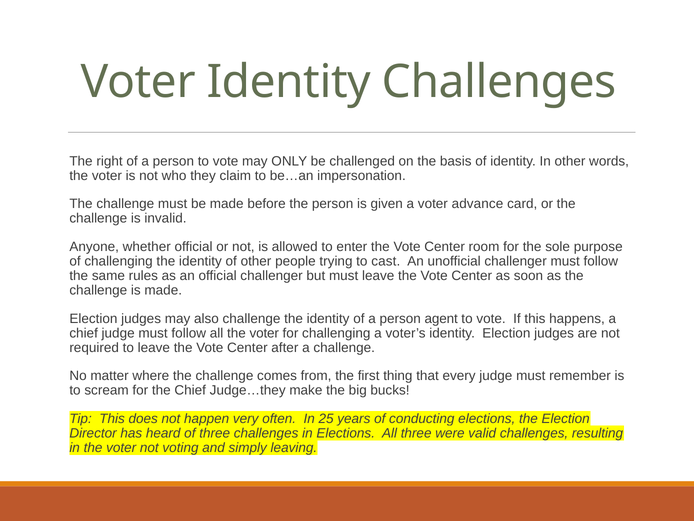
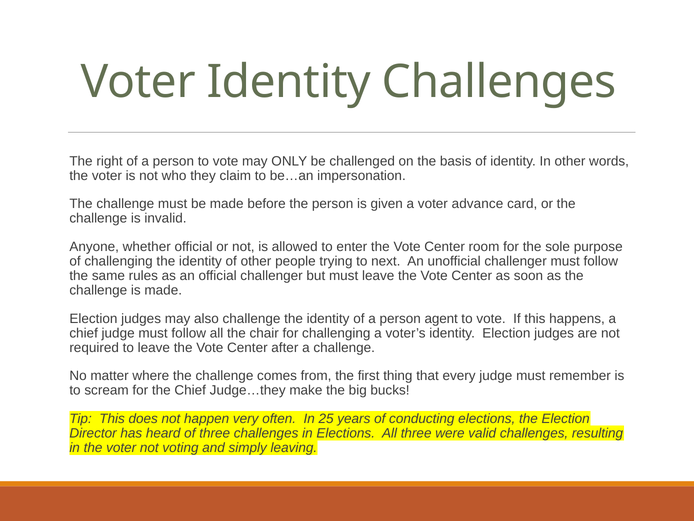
cast: cast -> next (386, 261)
all the voter: voter -> chair (264, 333)
